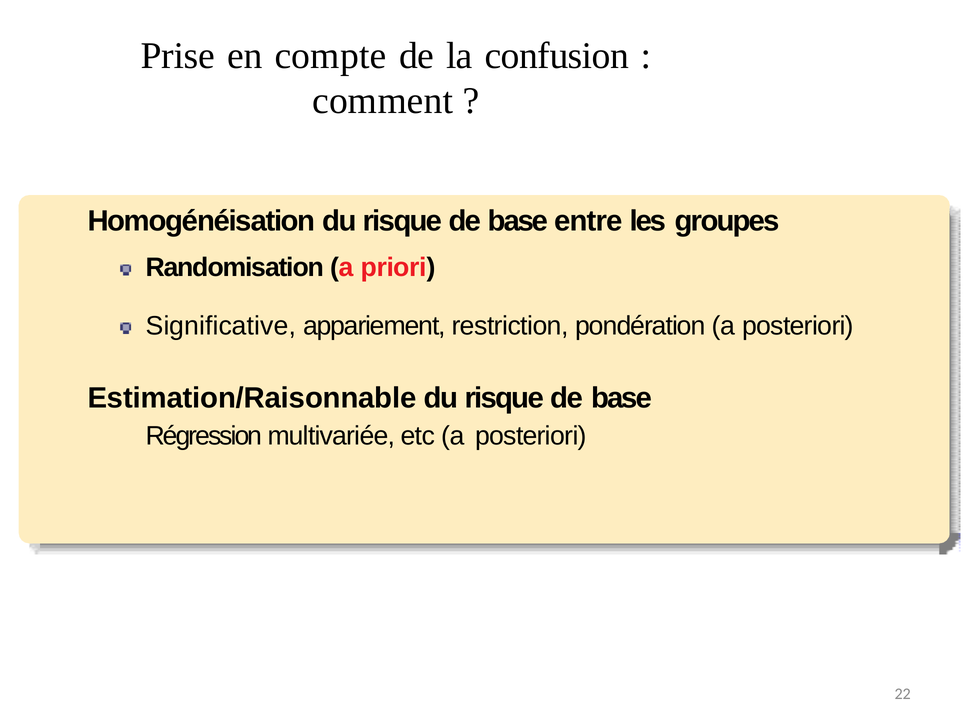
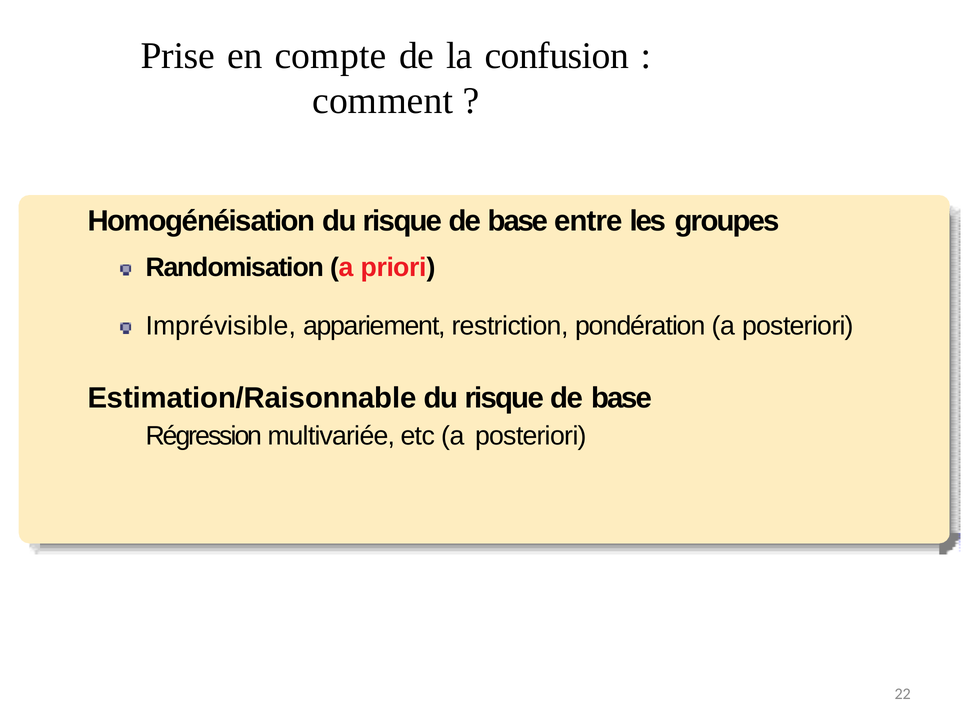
Significative: Significative -> Imprévisible (221, 326)
